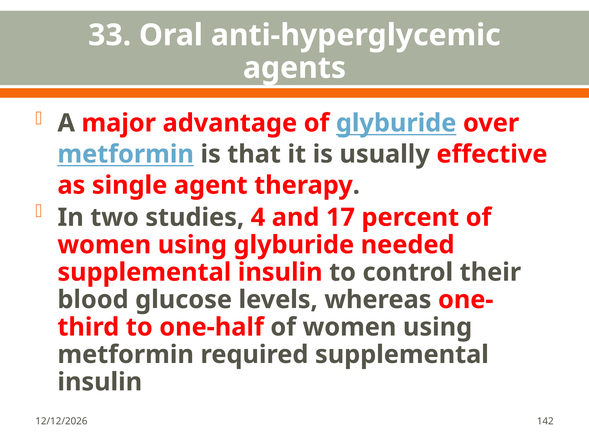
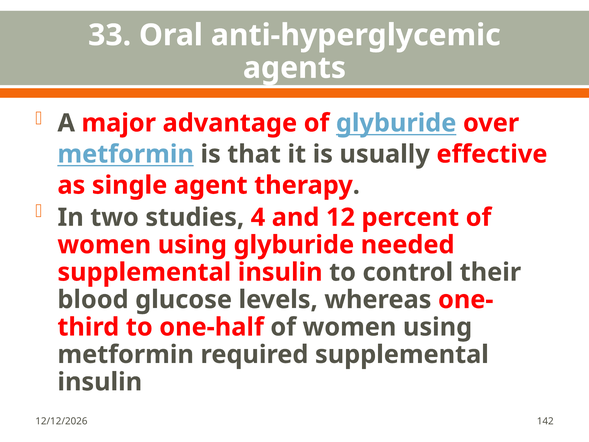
17: 17 -> 12 (340, 217)
